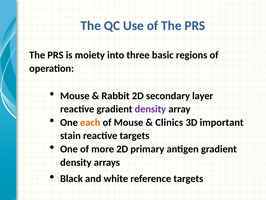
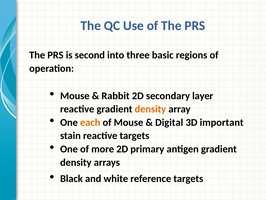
moiety: moiety -> second (90, 55)
density colour: purple -> orange (150, 109)
Clinics: Clinics -> Digital (169, 122)
